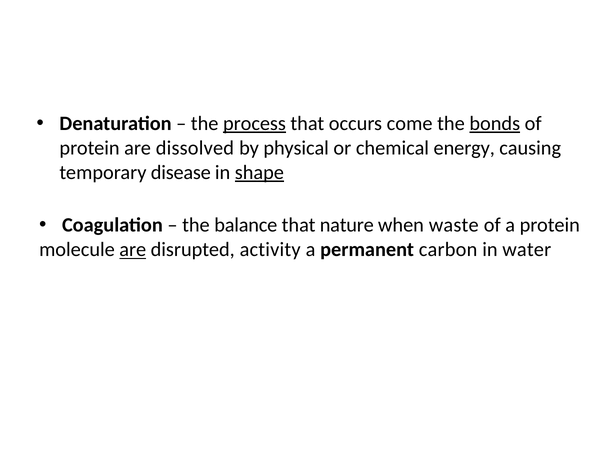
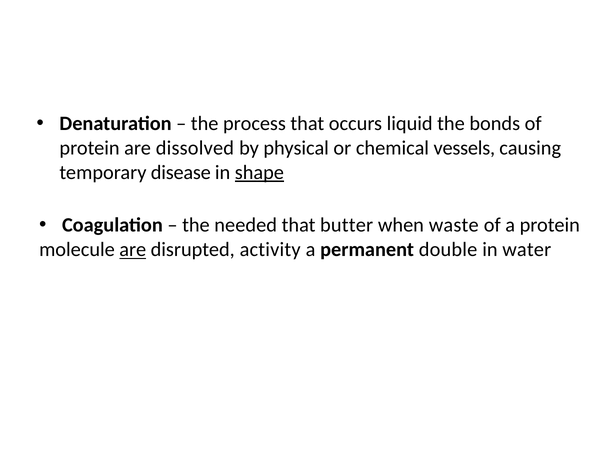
process underline: present -> none (254, 123)
come: come -> liquid (410, 123)
bonds underline: present -> none (495, 123)
energy: energy -> vessels (464, 148)
balance: balance -> needed (246, 225)
nature: nature -> butter (347, 225)
carbon: carbon -> double (448, 249)
